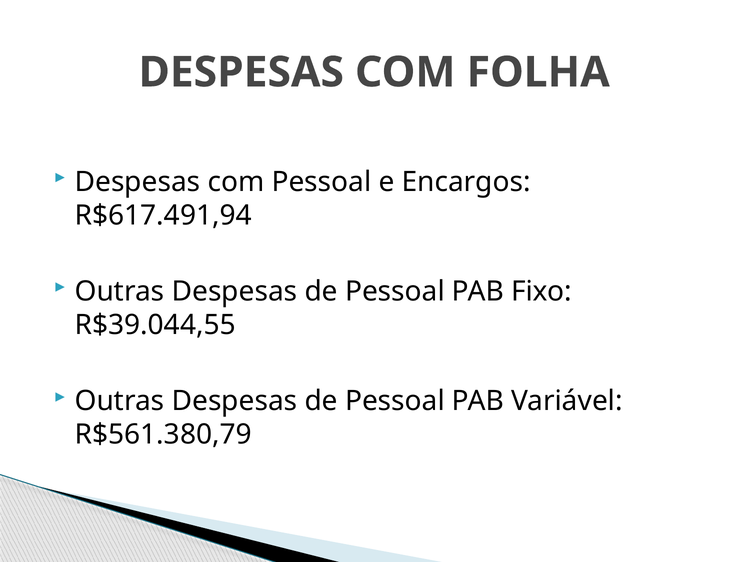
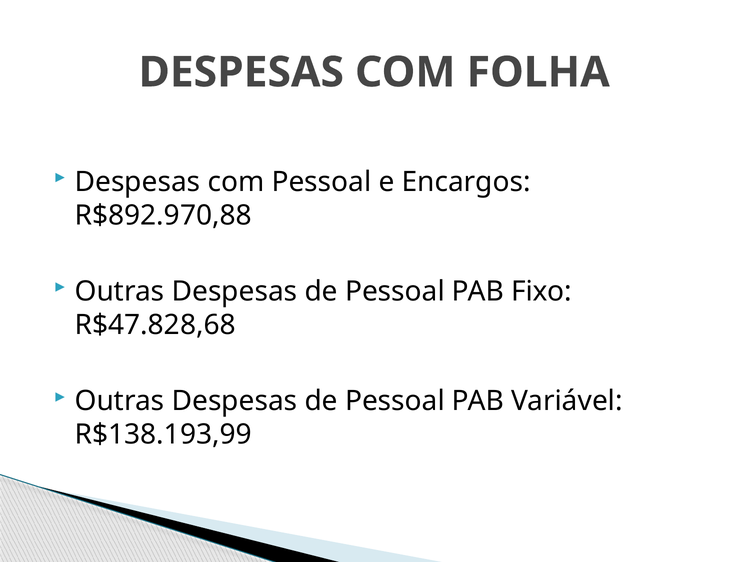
R$617.491,94: R$617.491,94 -> R$892.970,88 (163, 215)
R$39.044,55: R$39.044,55 -> R$47.828,68 (155, 325)
R$561.380,79: R$561.380,79 -> R$138.193,99 (163, 435)
